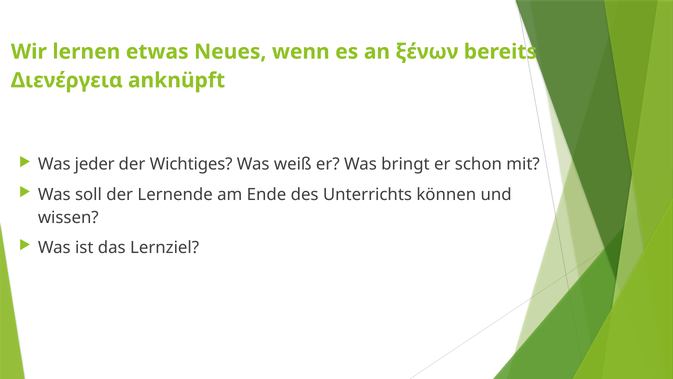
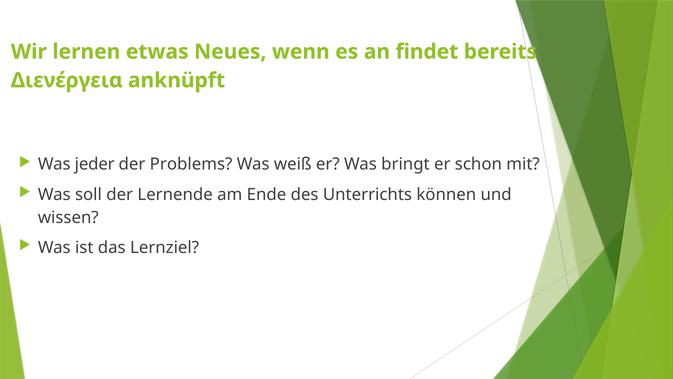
ξένων: ξένων -> findet (427, 52)
Wichtiges: Wichtiges -> Problems (191, 164)
